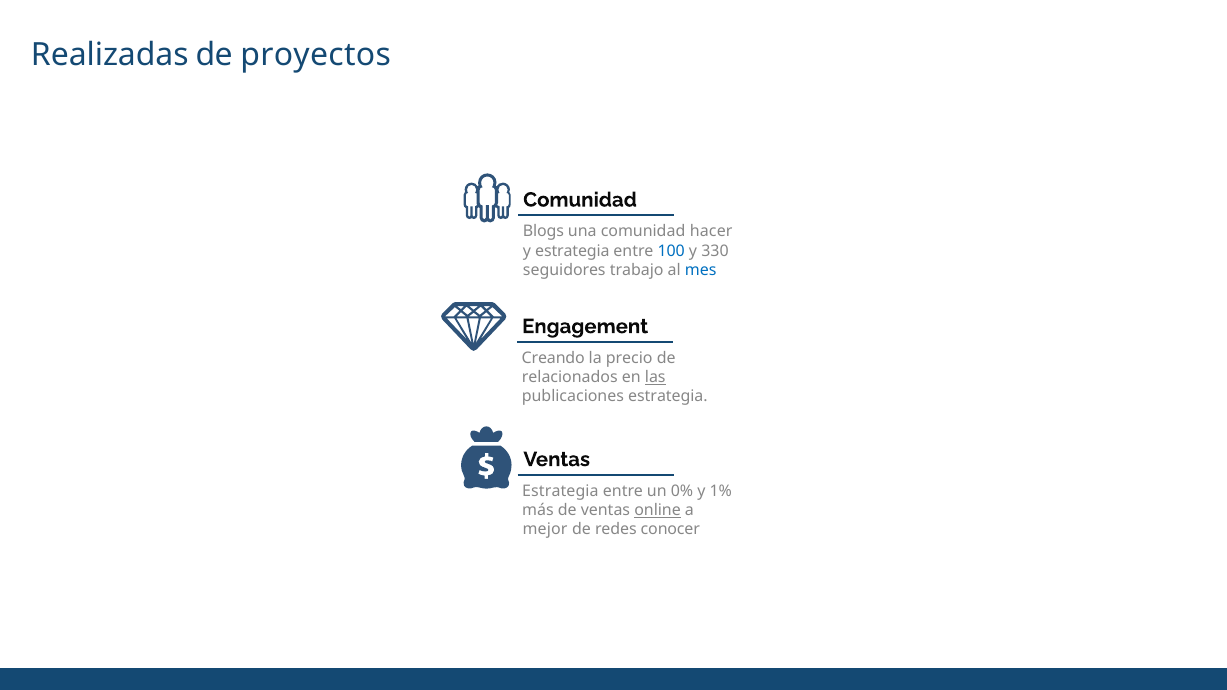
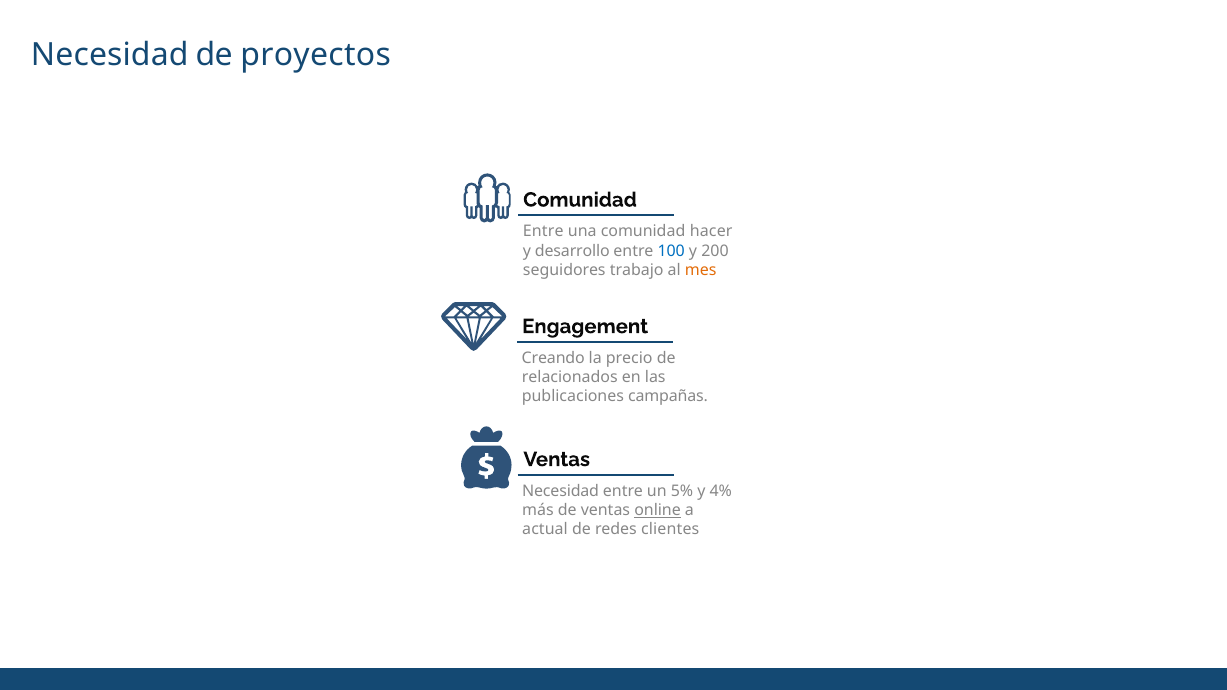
Realizadas: Realizadas -> Necesidad (110, 55)
Blogs: Blogs -> Entre (543, 232)
y estrategia: estrategia -> desarrollo (572, 251)
330: 330 -> 200 (715, 251)
mes colour: blue -> orange (701, 270)
las underline: present -> none (655, 377)
publicaciones estrategia: estrategia -> campañas (668, 397)
Estrategia: Estrategia -> Necesidad (561, 491)
0%: 0% -> 5% (682, 491)
1%: 1% -> 4% (721, 491)
mejor: mejor -> actual (545, 530)
conocer: conocer -> clientes (670, 530)
